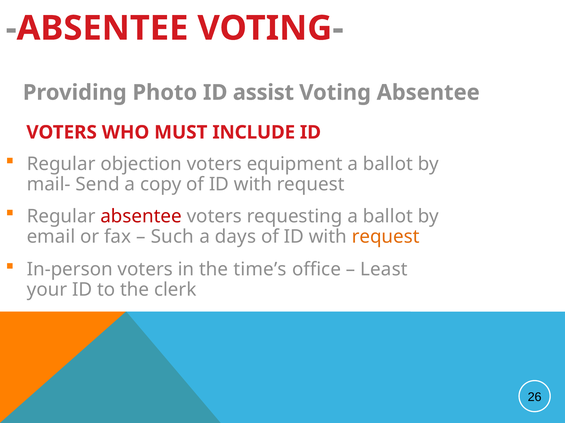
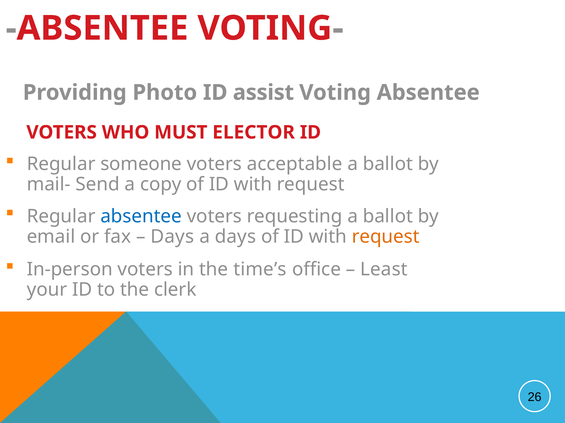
INCLUDE: INCLUDE -> ELECTOR (254, 133)
objection: objection -> someone (141, 164)
equipment: equipment -> acceptable (295, 164)
absentee colour: red -> blue (141, 217)
Such: Such -> Days (172, 237)
